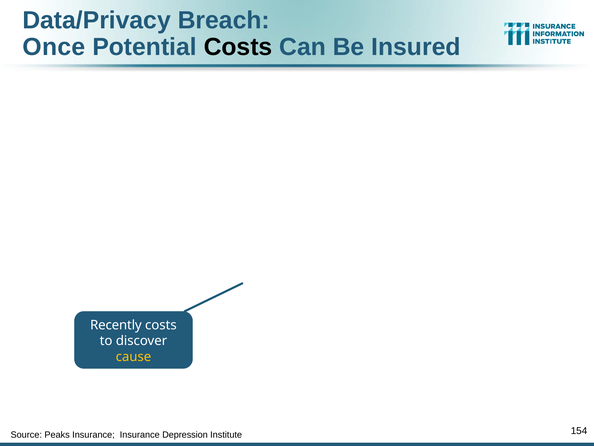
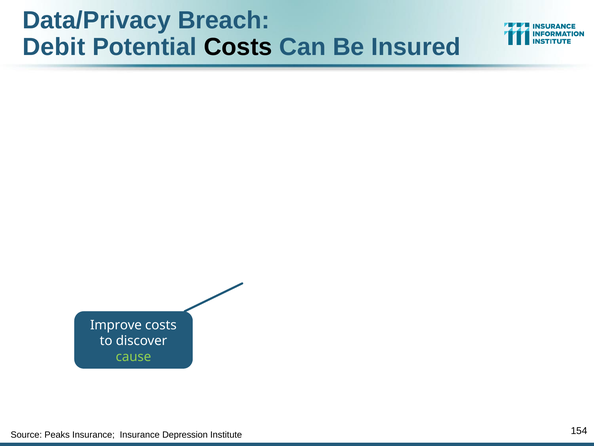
Once: Once -> Debit (54, 47)
Recently: Recently -> Improve (116, 325)
cause colour: yellow -> light green (133, 356)
